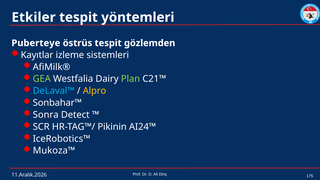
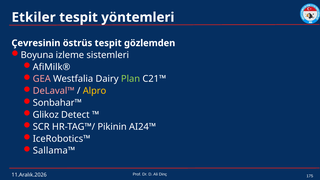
Puberteye: Puberteye -> Çevresinin (36, 43)
Kayıtlar: Kayıtlar -> Boyuna (37, 55)
GEA colour: light green -> pink (42, 79)
DeLaval™ colour: light blue -> pink (54, 91)
Sonra: Sonra -> Glikoz (46, 115)
Mukoza™: Mukoza™ -> Sallama™ (54, 151)
